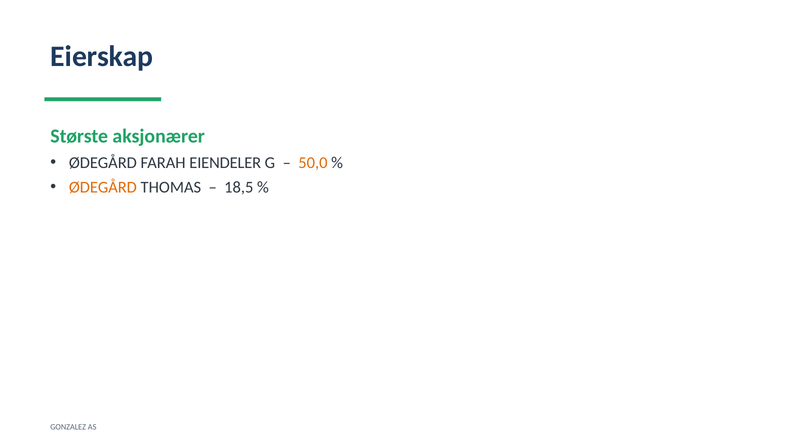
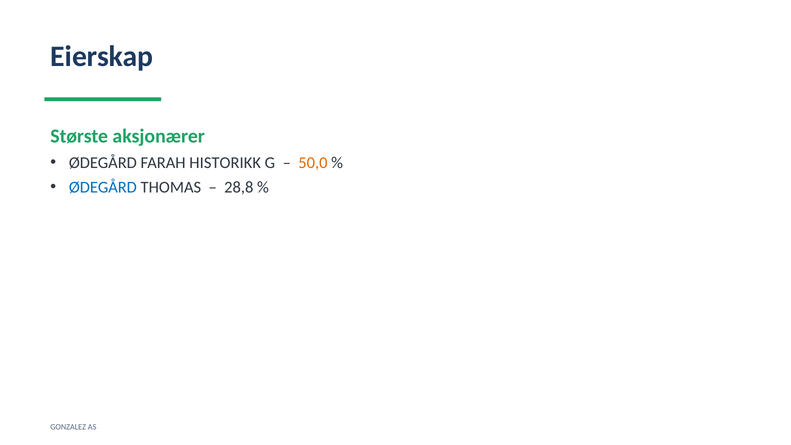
EIENDELER: EIENDELER -> HISTORIKK (225, 163)
ØDEGÅRD colour: orange -> blue (103, 187)
18,5: 18,5 -> 28,8 (239, 187)
